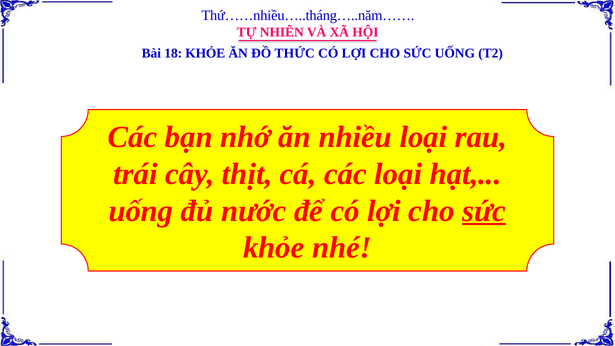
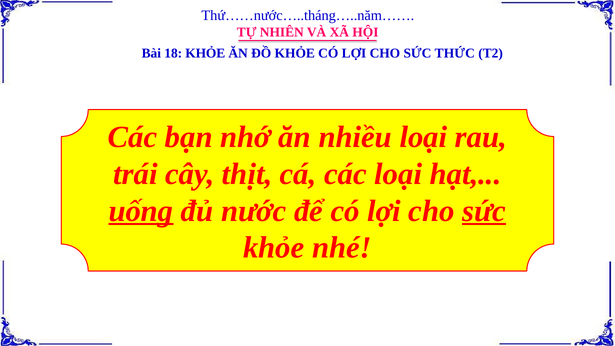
Thứ……nhiều…..tháng…..năm……: Thứ……nhiều…..tháng…..năm…… -> Thứ……nước…..tháng…..năm…… (308, 15)
ĐỒ THỨC: THỨC -> KHỎE (295, 53)
SỨC UỐNG: UỐNG -> THỨC (455, 53)
uống underline: none -> present (141, 211)
